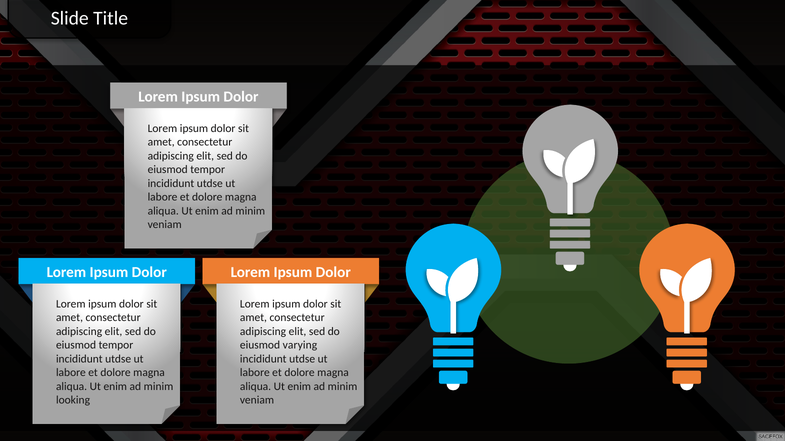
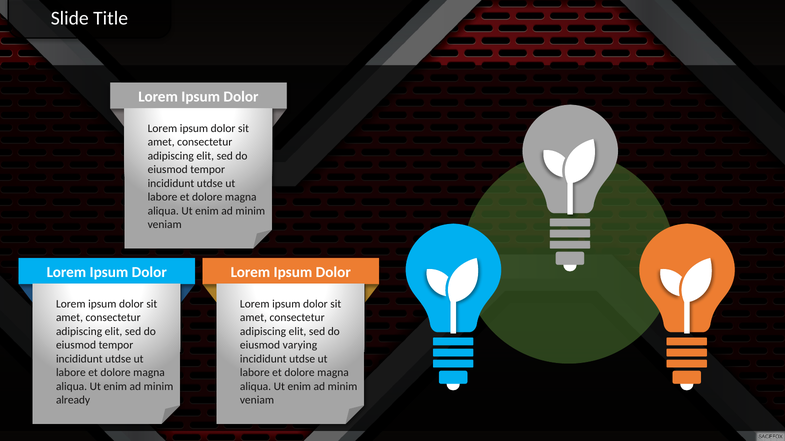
looking: looking -> already (73, 400)
